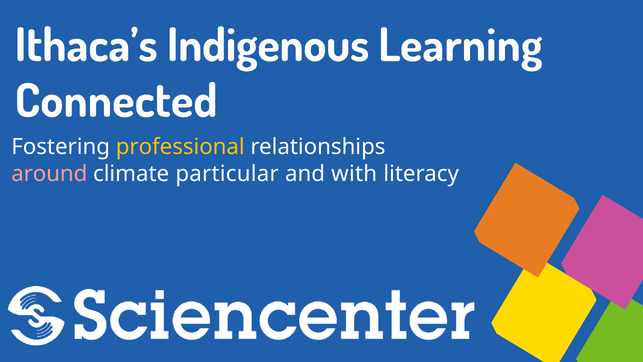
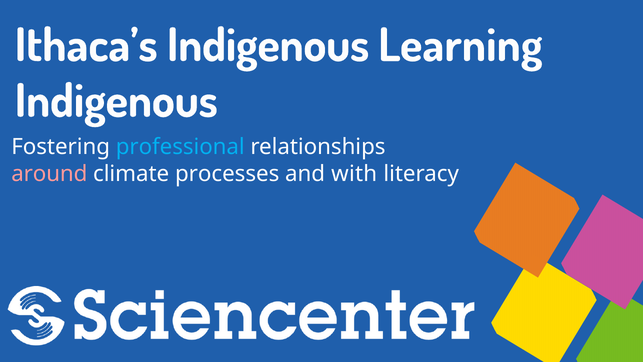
Connected: Connected -> Indigenous (116, 101)
professional colour: yellow -> light blue (180, 147)
particular: particular -> processes (227, 174)
